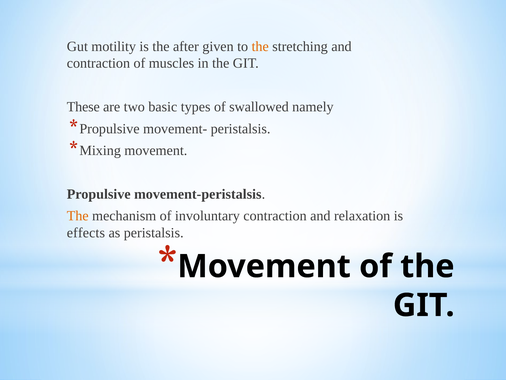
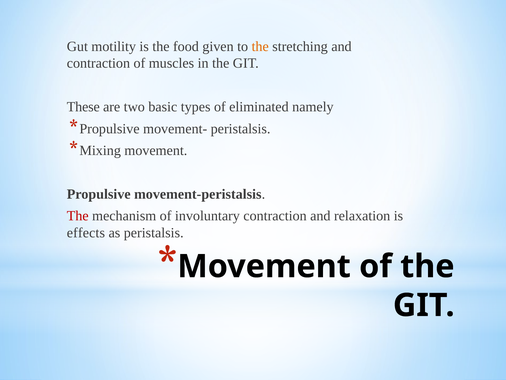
after: after -> food (186, 46)
swallowed: swallowed -> eliminated (259, 107)
The colour: orange -> red (78, 216)
